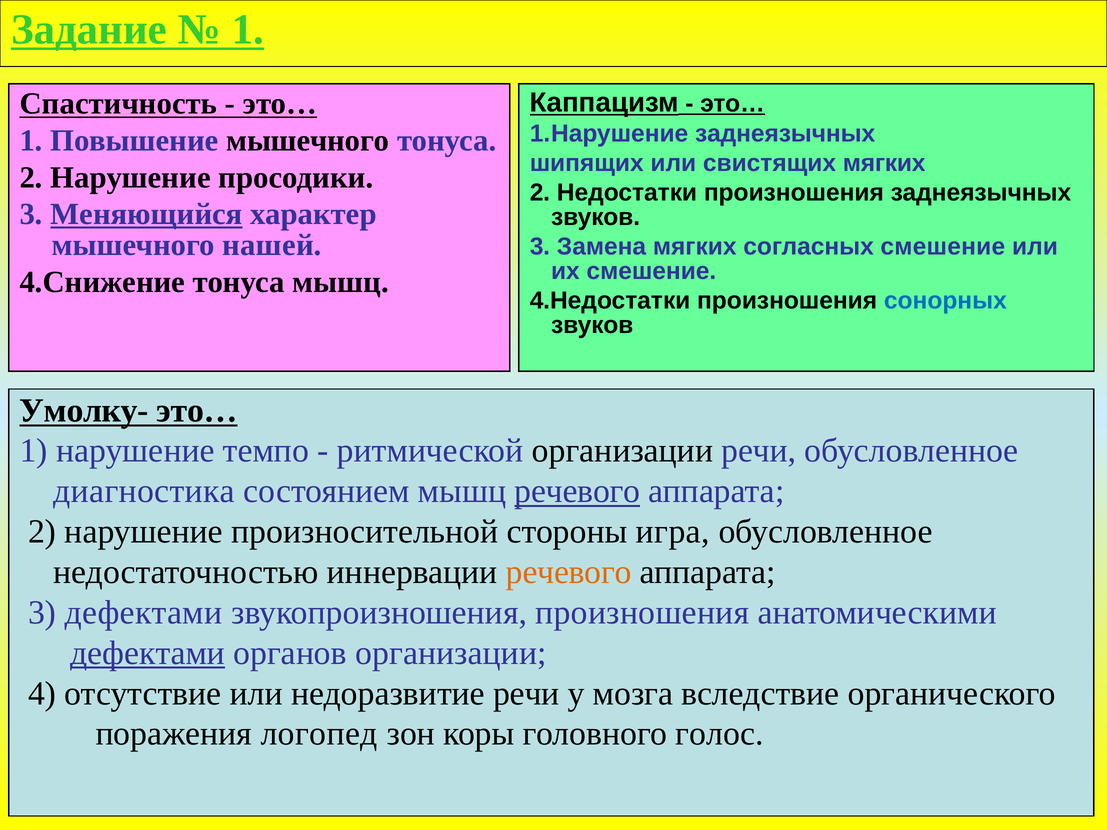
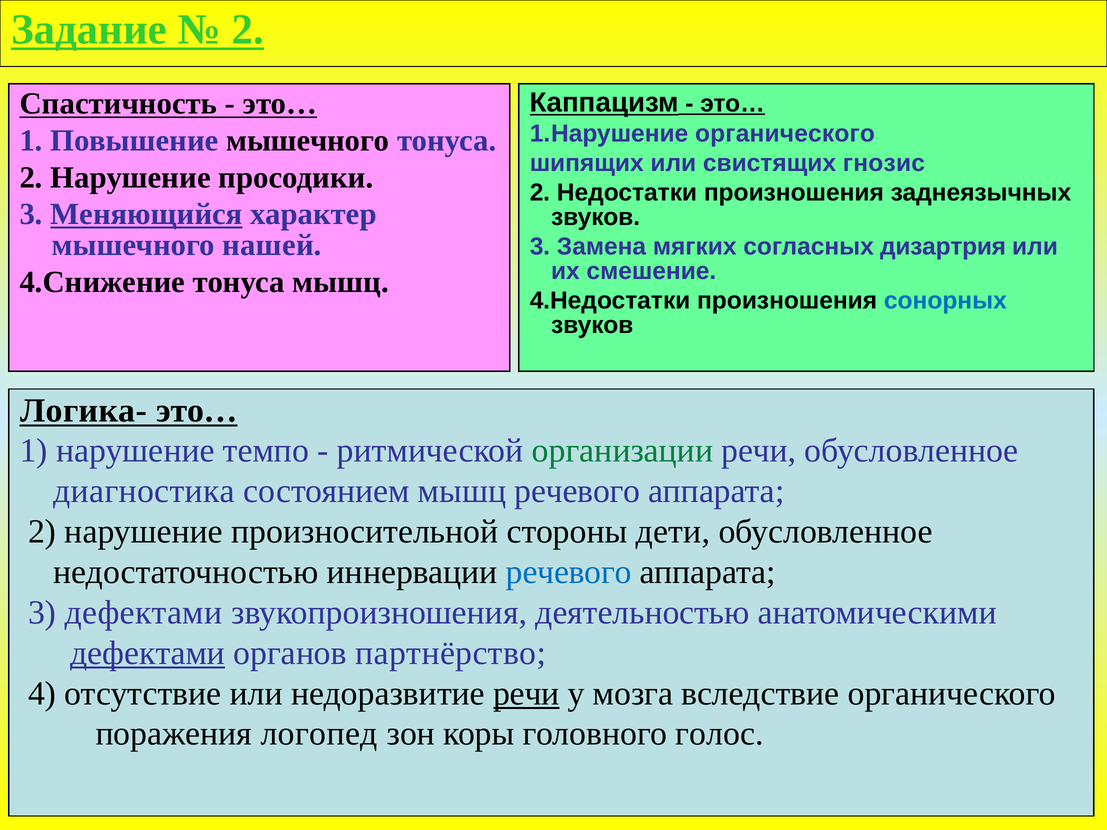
1: 1 -> 2 (248, 30)
заднеязычных: заднеязычных -> органического (785, 134)
свистящих мягких: мягких -> гнозис (884, 163)
согласных смешение: смешение -> дизартрия (943, 247)
Умолку-: Умолку- -> Логика- (84, 411)
организации colour: black -> green (622, 451)
речевого underline: present -> none (577, 491)
игра: игра -> дети (673, 532)
речевого colour: orange -> blue (569, 572)
звукопроизношения произношения: произношения -> деятельностью (643, 613)
органов организации: организации -> партнёрство (451, 653)
речи underline: none -> present (526, 694)
